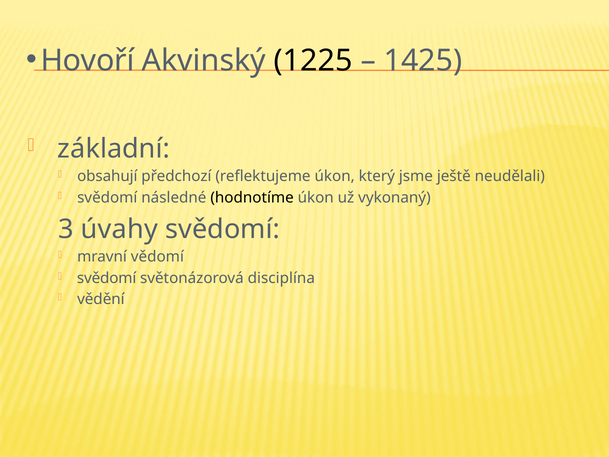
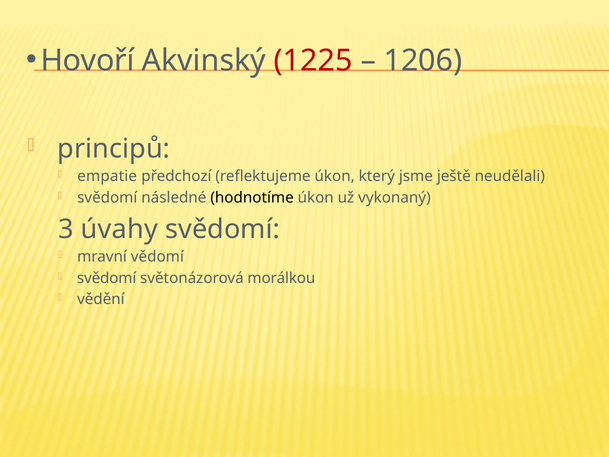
1225 colour: black -> red (313, 60)
1425: 1425 -> 1206 (423, 60)
základní: základní -> principů (114, 149)
obsahují: obsahují -> empatie (107, 176)
disciplína: disciplína -> morálkou (281, 278)
